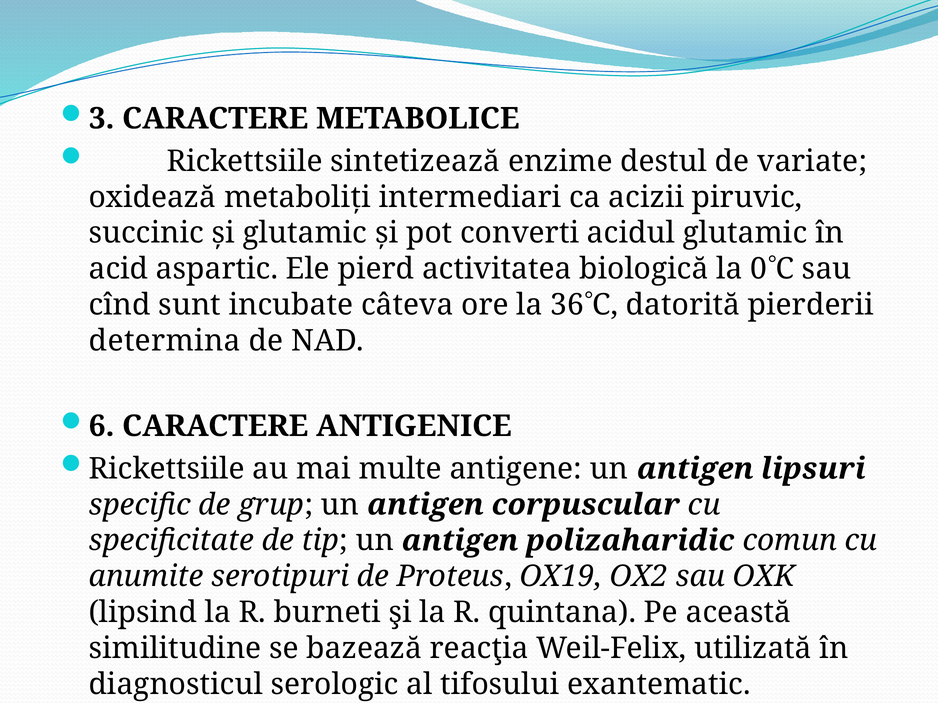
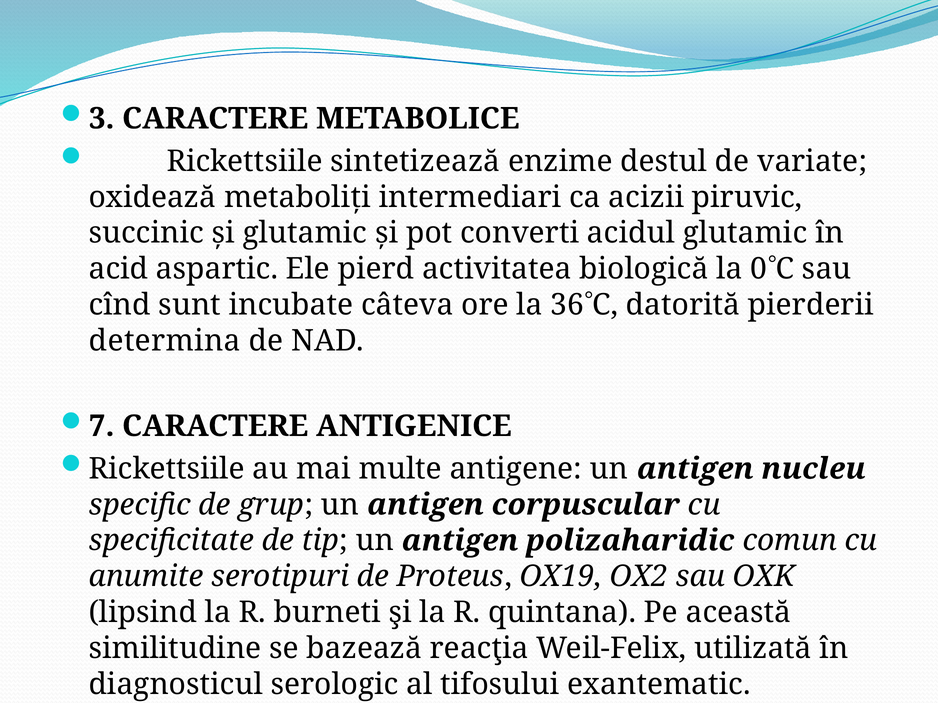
6: 6 -> 7 (102, 426)
lipsuri: lipsuri -> nucleu (813, 469)
